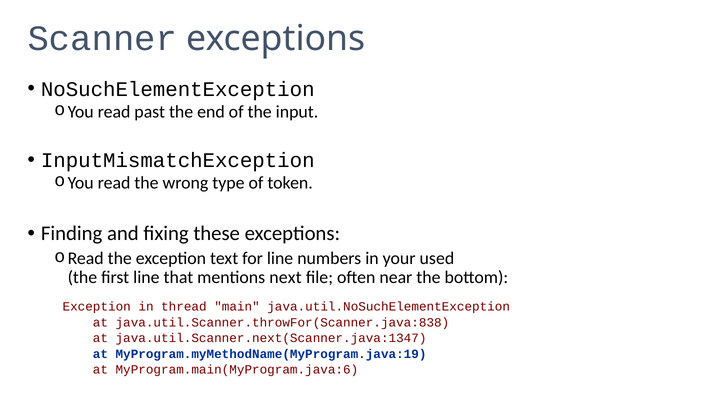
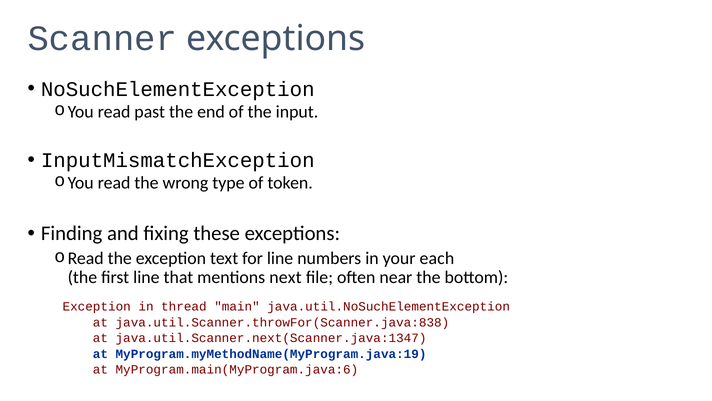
used: used -> each (437, 258)
